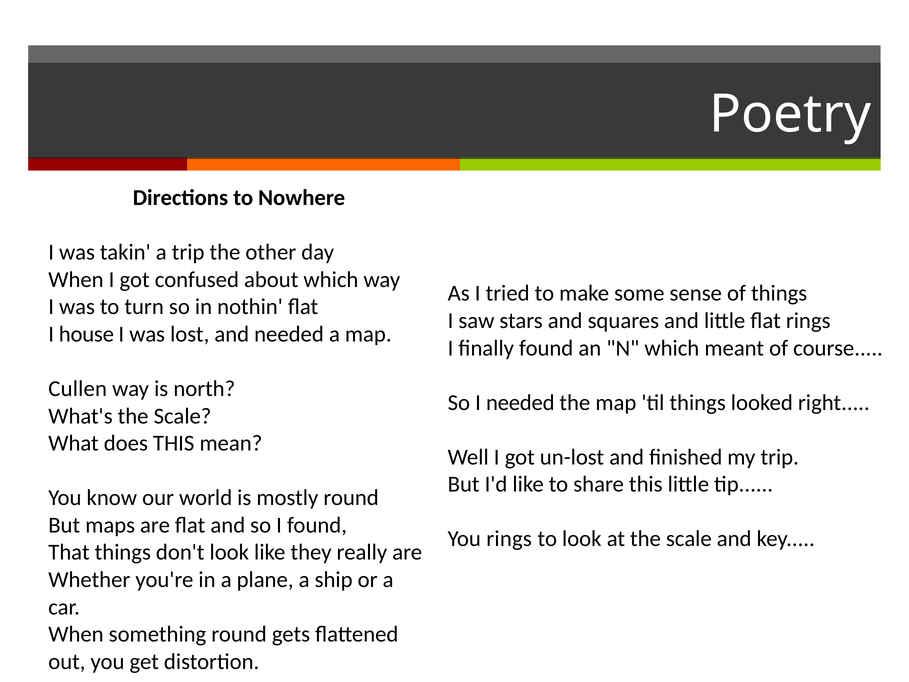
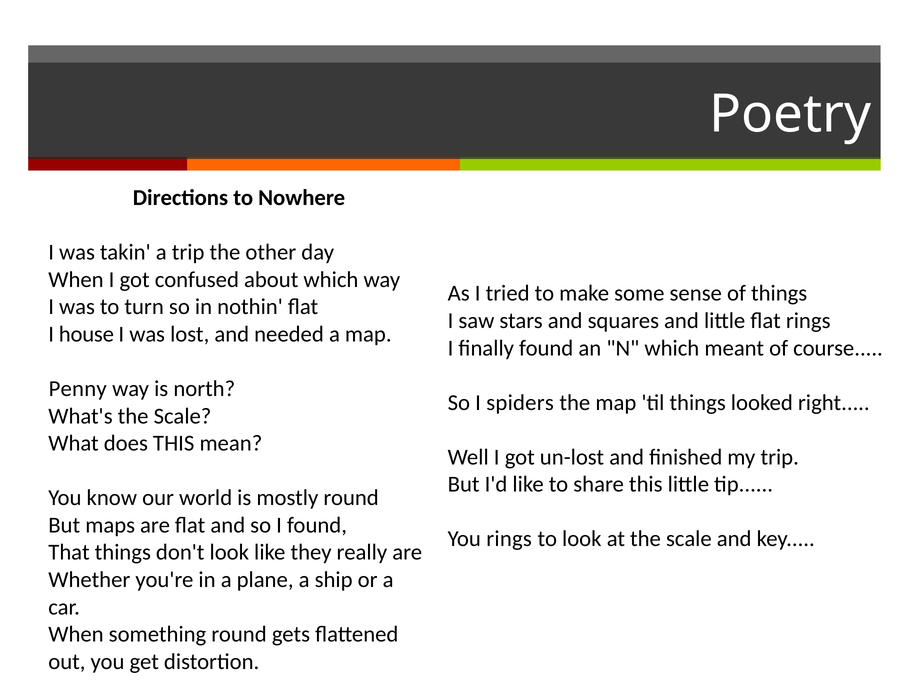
Cullen: Cullen -> Penny (78, 389)
I needed: needed -> spiders (520, 402)
